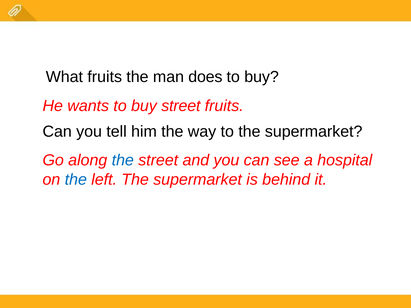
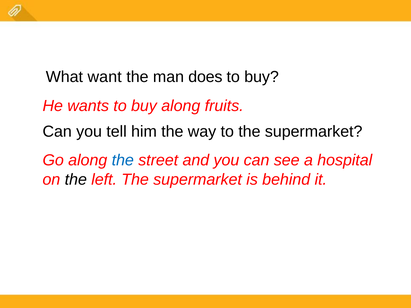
What fruits: fruits -> want (105, 77)
buy street: street -> along (181, 106)
the colour: blue -> black (76, 180)
